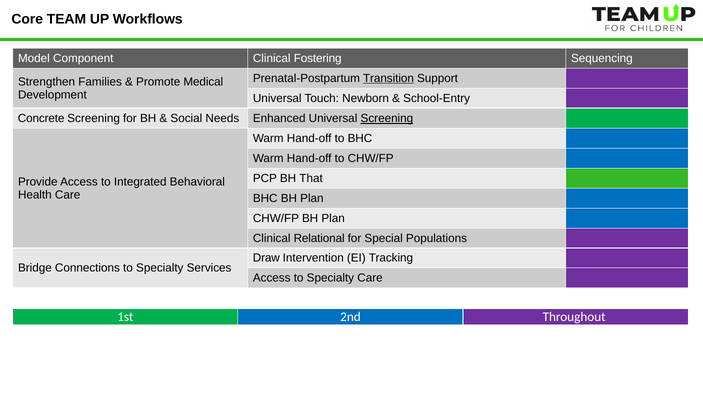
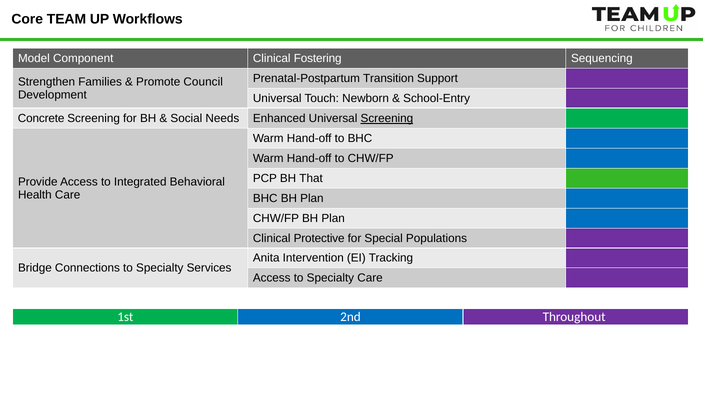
Transition underline: present -> none (388, 78)
Medical: Medical -> Council (203, 82)
Relational: Relational -> Protective (319, 238)
Draw: Draw -> Anita (266, 258)
